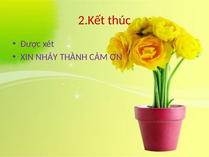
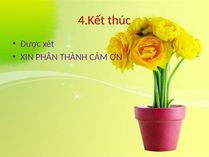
2.Kết: 2.Kết -> 4.Kết (92, 20)
NHẢY: NHẢY -> PHÂN (47, 57)
